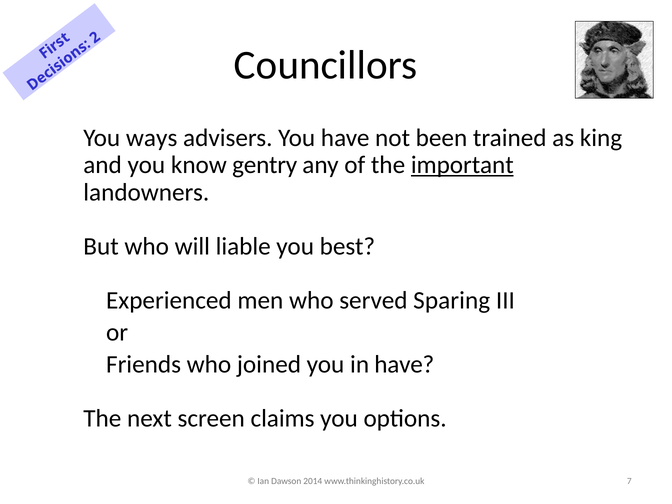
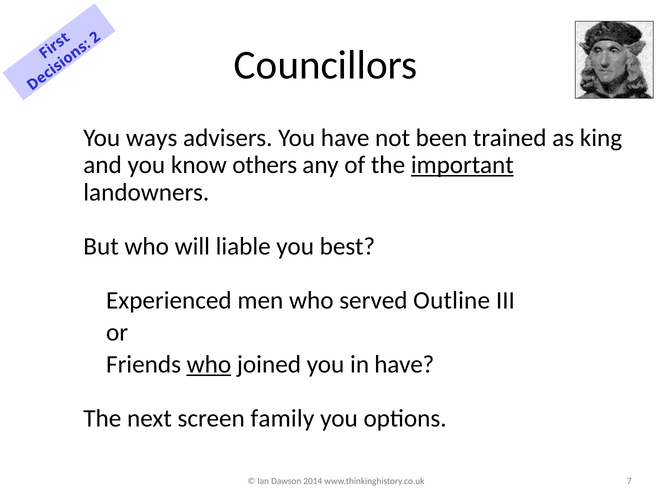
gentry: gentry -> others (265, 165)
Sparing: Sparing -> Outline (452, 300)
who underline: none -> present (209, 364)
claims: claims -> family (282, 418)
